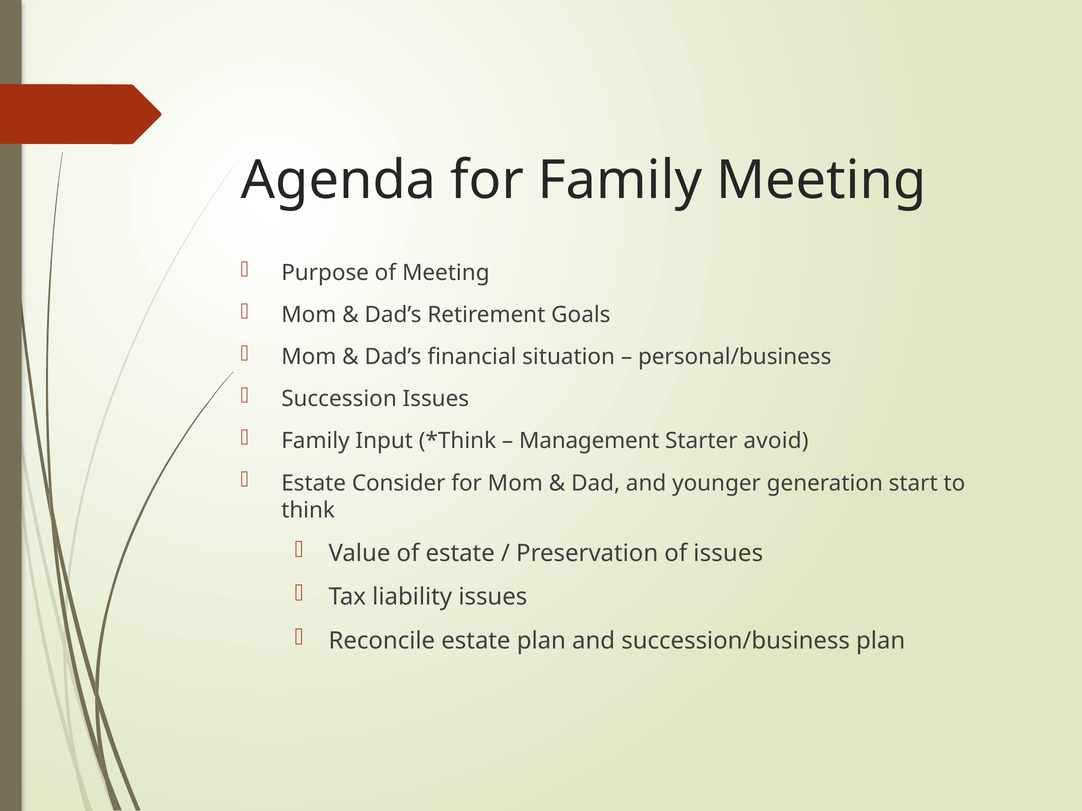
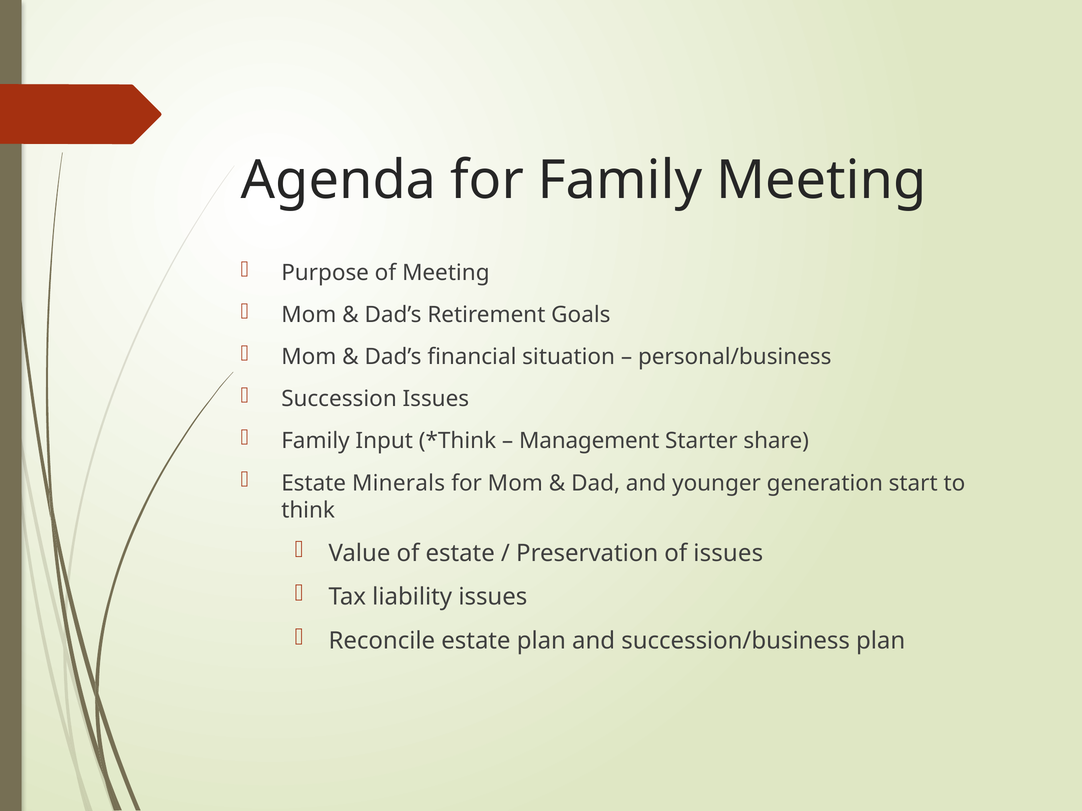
avoid: avoid -> share (776, 441)
Consider: Consider -> Minerals (399, 483)
